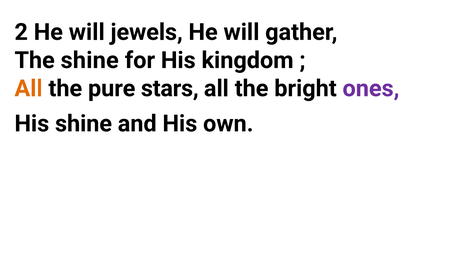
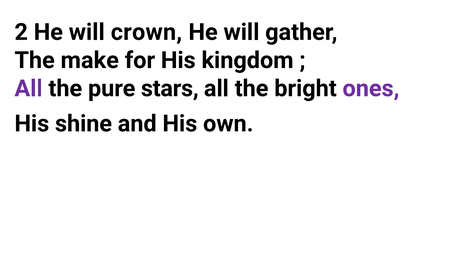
jewels: jewels -> crown (146, 32)
The shine: shine -> make (90, 60)
All colour: orange -> purple (29, 88)
